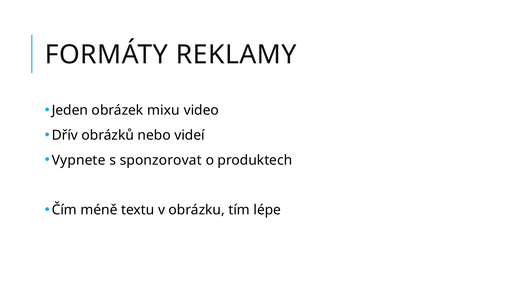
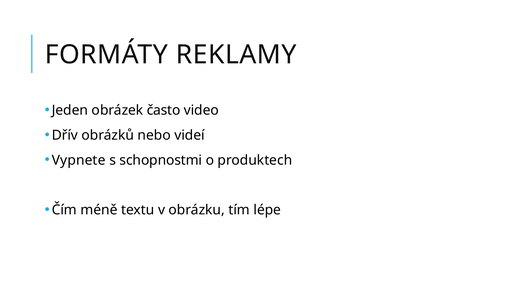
mixu: mixu -> často (164, 110)
sponzorovat: sponzorovat -> schopnostmi (161, 160)
